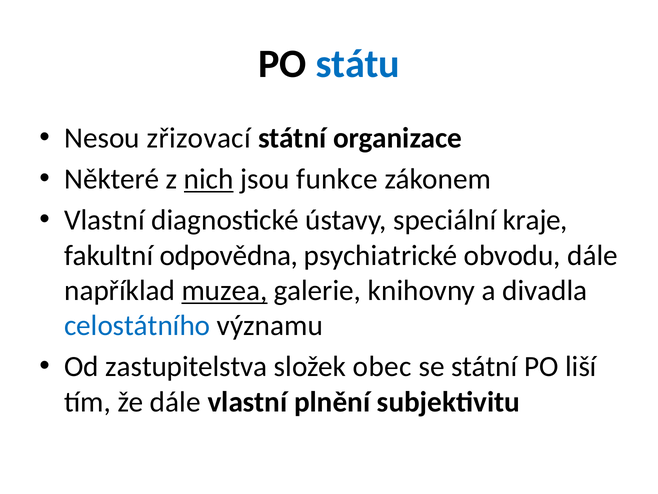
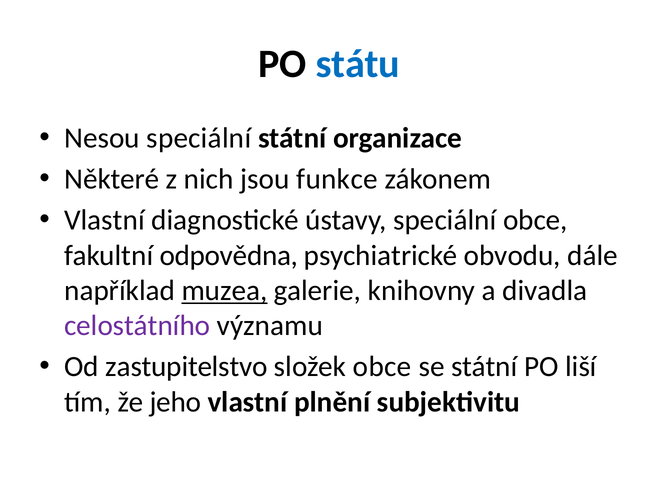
Nesou zřizovací: zřizovací -> speciální (199, 138)
nich underline: present -> none (209, 179)
speciální kraje: kraje -> obce (535, 220)
celostátního colour: blue -> purple (137, 325)
zastupitelstva: zastupitelstva -> zastupitelstvo (186, 366)
složek obec: obec -> obce (382, 366)
že dále: dále -> jeho (175, 402)
